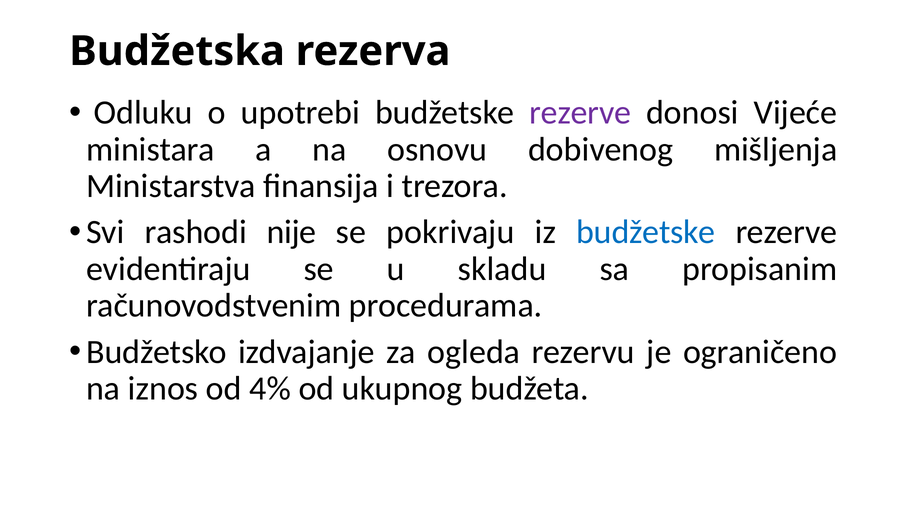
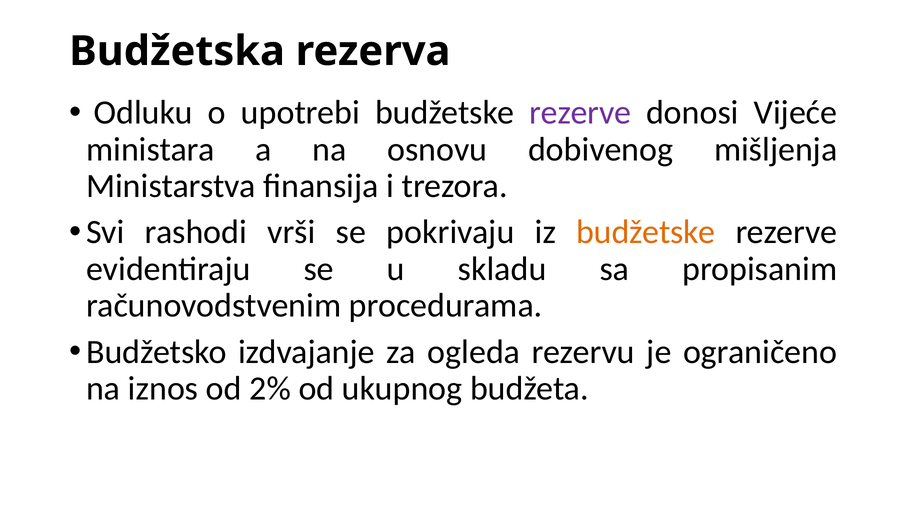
nije: nije -> vrši (291, 232)
budžetske colour: blue -> orange (646, 232)
4%: 4% -> 2% (270, 389)
